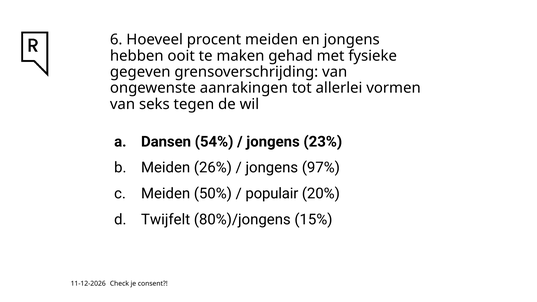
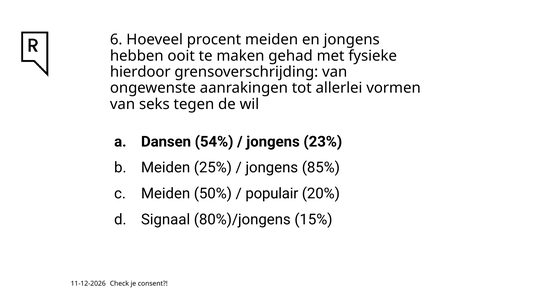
gegeven: gegeven -> hierdoor (140, 72)
26%: 26% -> 25% (213, 168)
97%: 97% -> 85% (321, 168)
Twijfelt: Twijfelt -> Signaal (166, 220)
